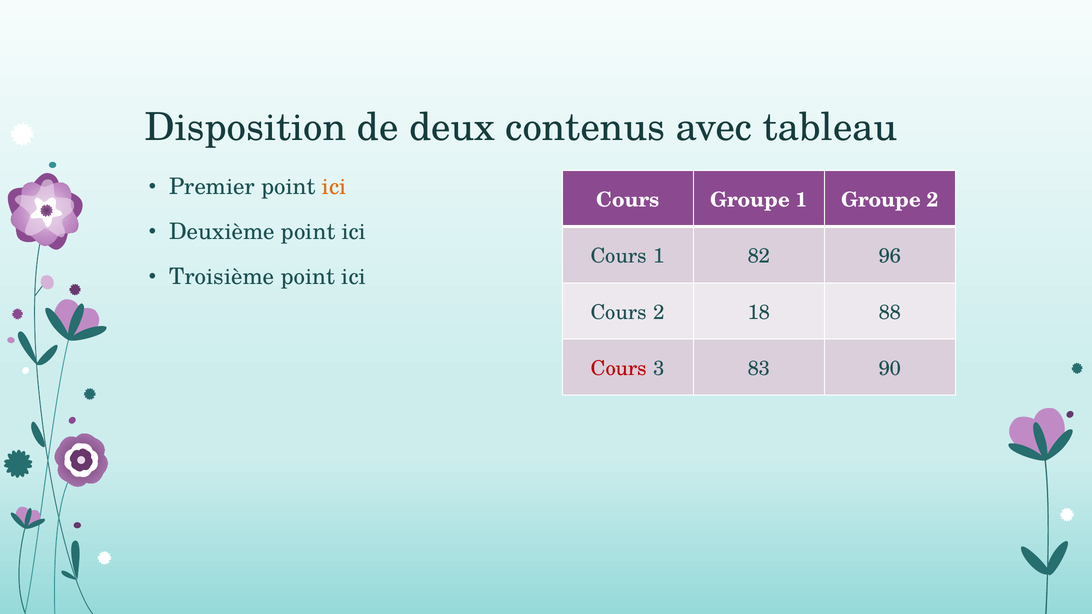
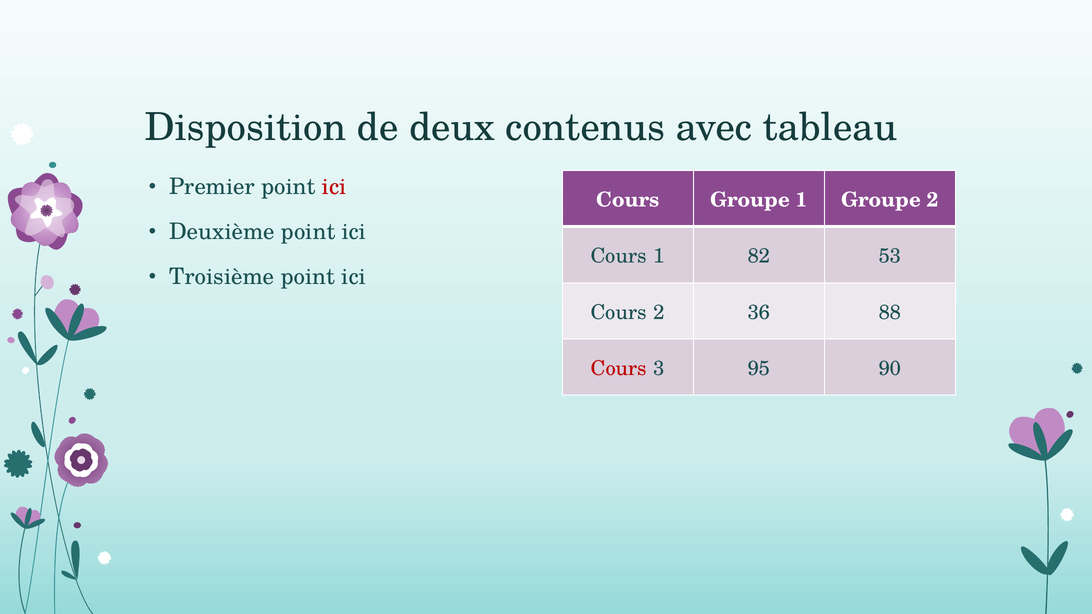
ici colour: orange -> red (334, 187)
96: 96 -> 53 (890, 256)
18: 18 -> 36 (759, 312)
83: 83 -> 95 (759, 369)
